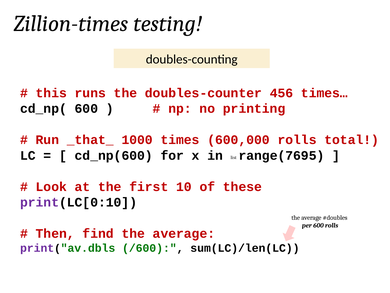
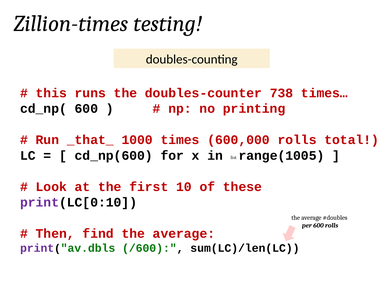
456: 456 -> 738 (281, 93)
range(7695: range(7695 -> range(1005 (281, 155)
